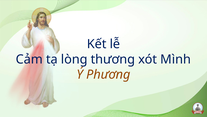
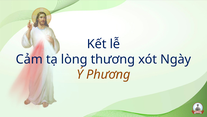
Mình: Mình -> Ngày (176, 59)
